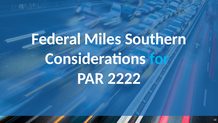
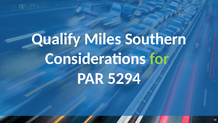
Federal: Federal -> Qualify (56, 39)
for colour: light blue -> light green (159, 59)
2222: 2222 -> 5294 (124, 78)
